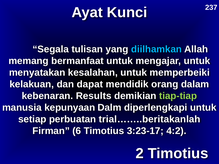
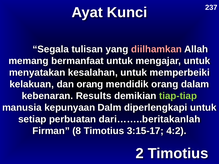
diilhamkan colour: light blue -> pink (156, 49)
dan dapat: dapat -> orang (90, 84)
trial……..beritakanlah: trial……..beritakanlah -> dari……..beritakanlah (150, 119)
6: 6 -> 8 (77, 131)
3:23-17: 3:23-17 -> 3:15-17 (145, 131)
